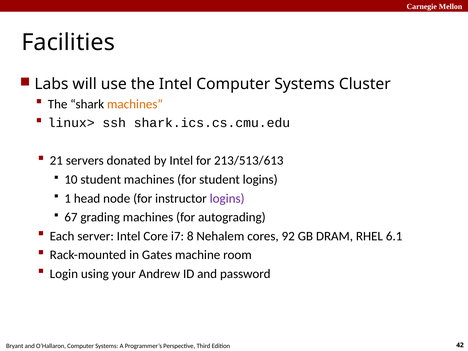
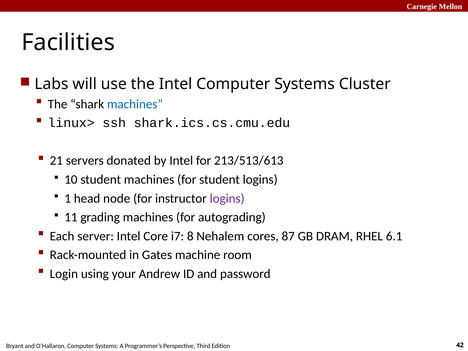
machines colour: orange -> blue (135, 104)
67: 67 -> 11 (71, 217)
92: 92 -> 87 (288, 236)
